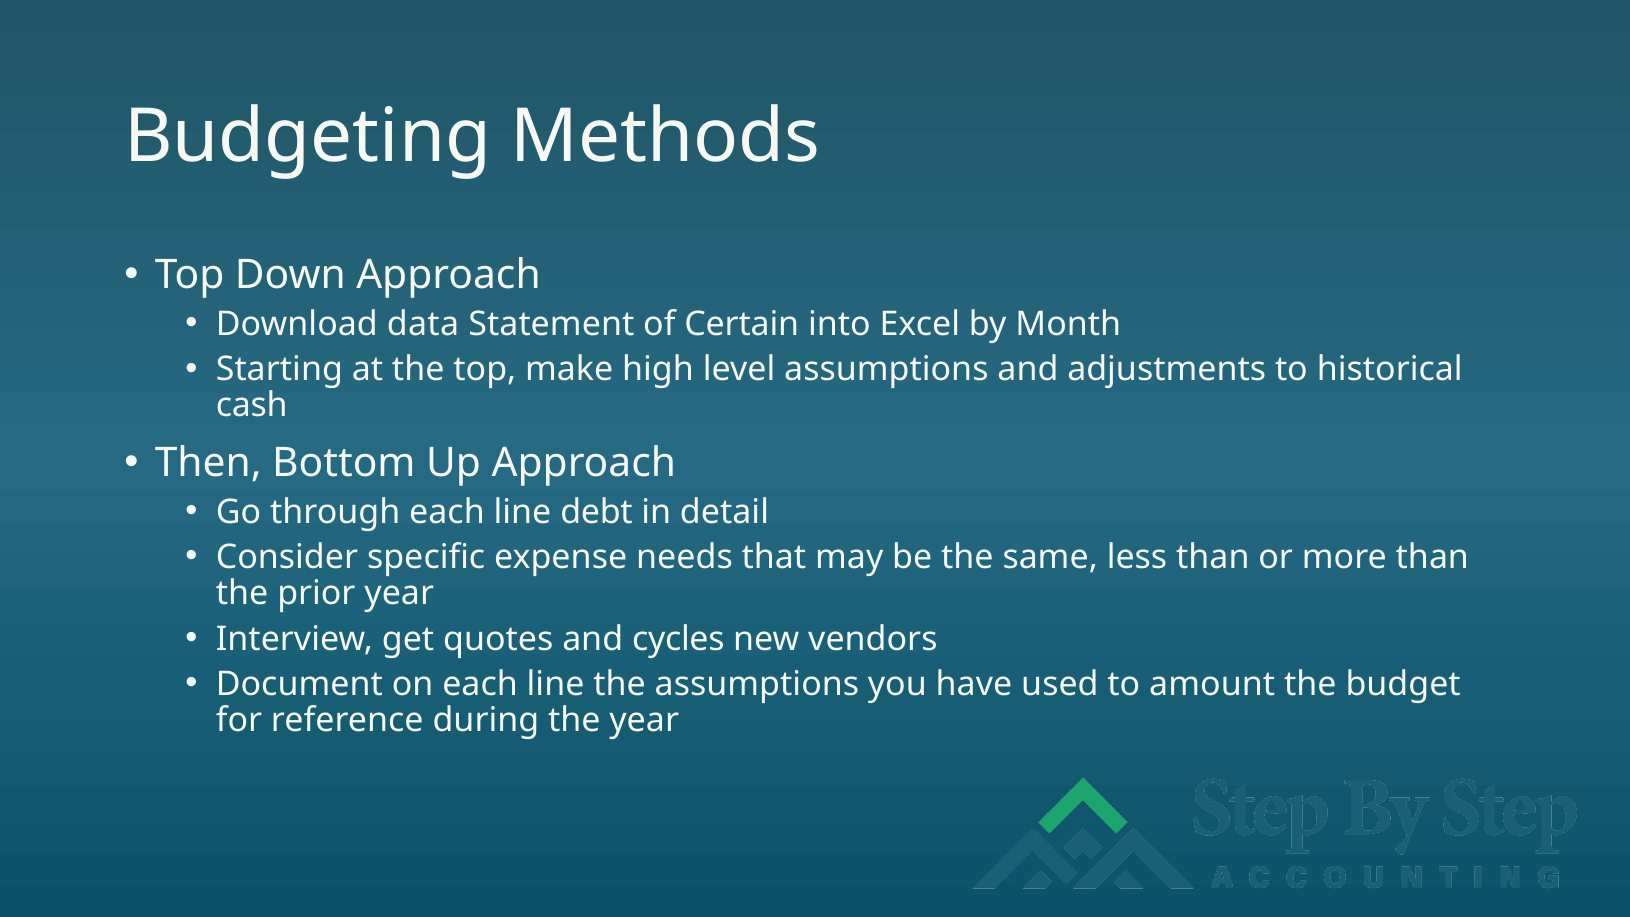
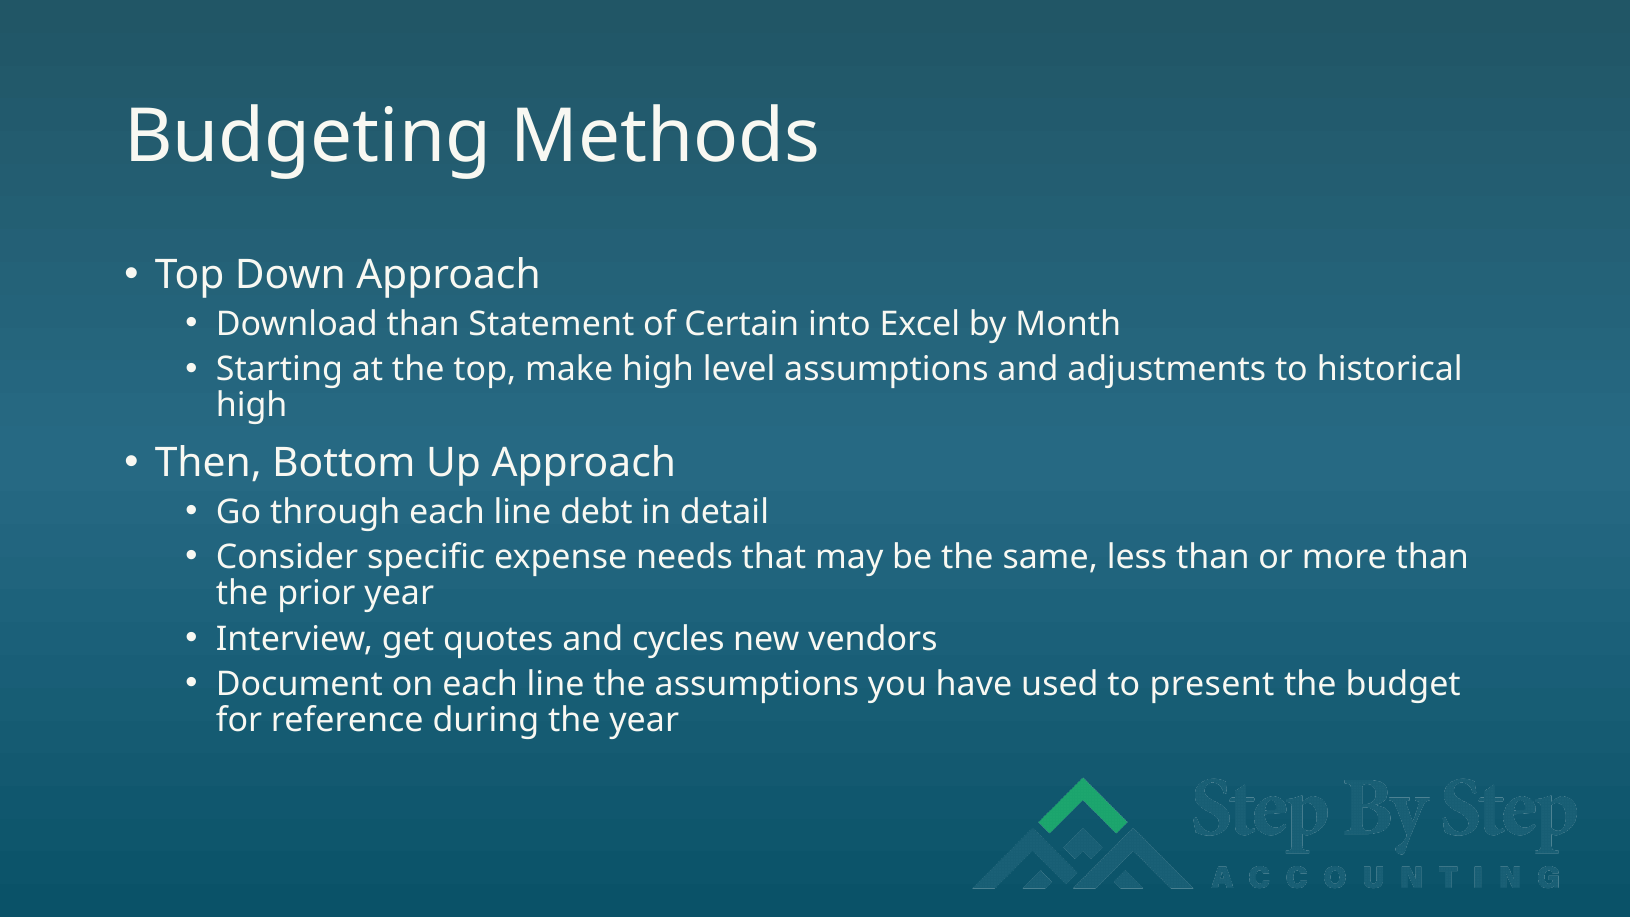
Download data: data -> than (423, 324)
cash: cash -> high (252, 406)
amount: amount -> present (1212, 684)
